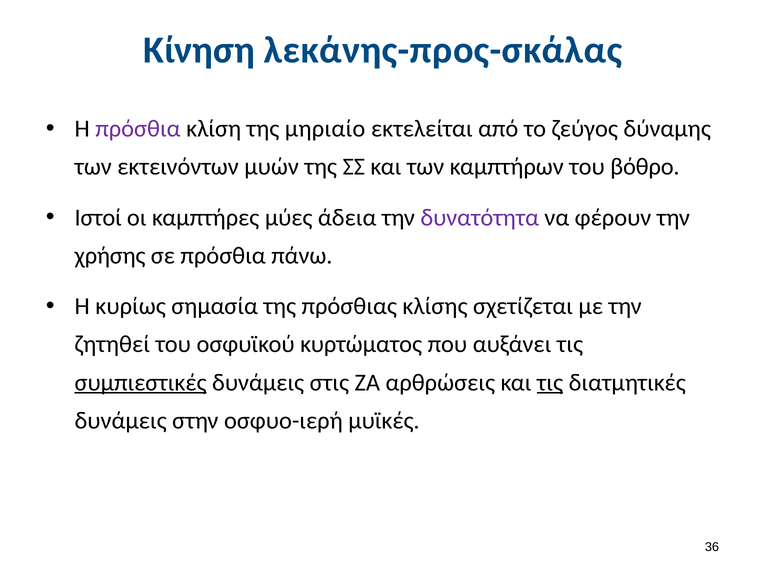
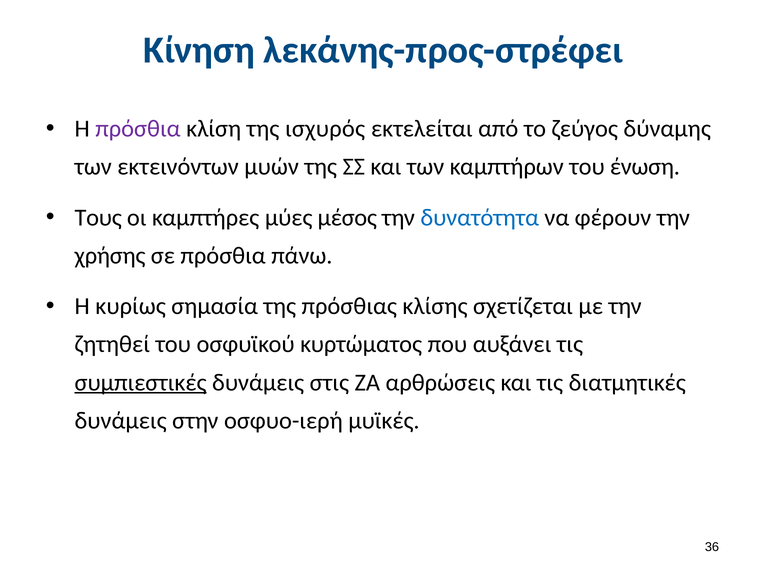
λεκάνης-προς-σκάλας: λεκάνης-προς-σκάλας -> λεκάνης-προς-στρέφει (443, 50)
μηριαίο: μηριαίο -> ισχυρός (325, 129)
βόθρο: βόθρο -> ένωση (645, 167)
Ιστοί: Ιστοί -> Τους (98, 218)
άδεια: άδεια -> μέσος (347, 218)
δυνατότητα colour: purple -> blue (480, 218)
τις underline: present -> none (550, 383)
